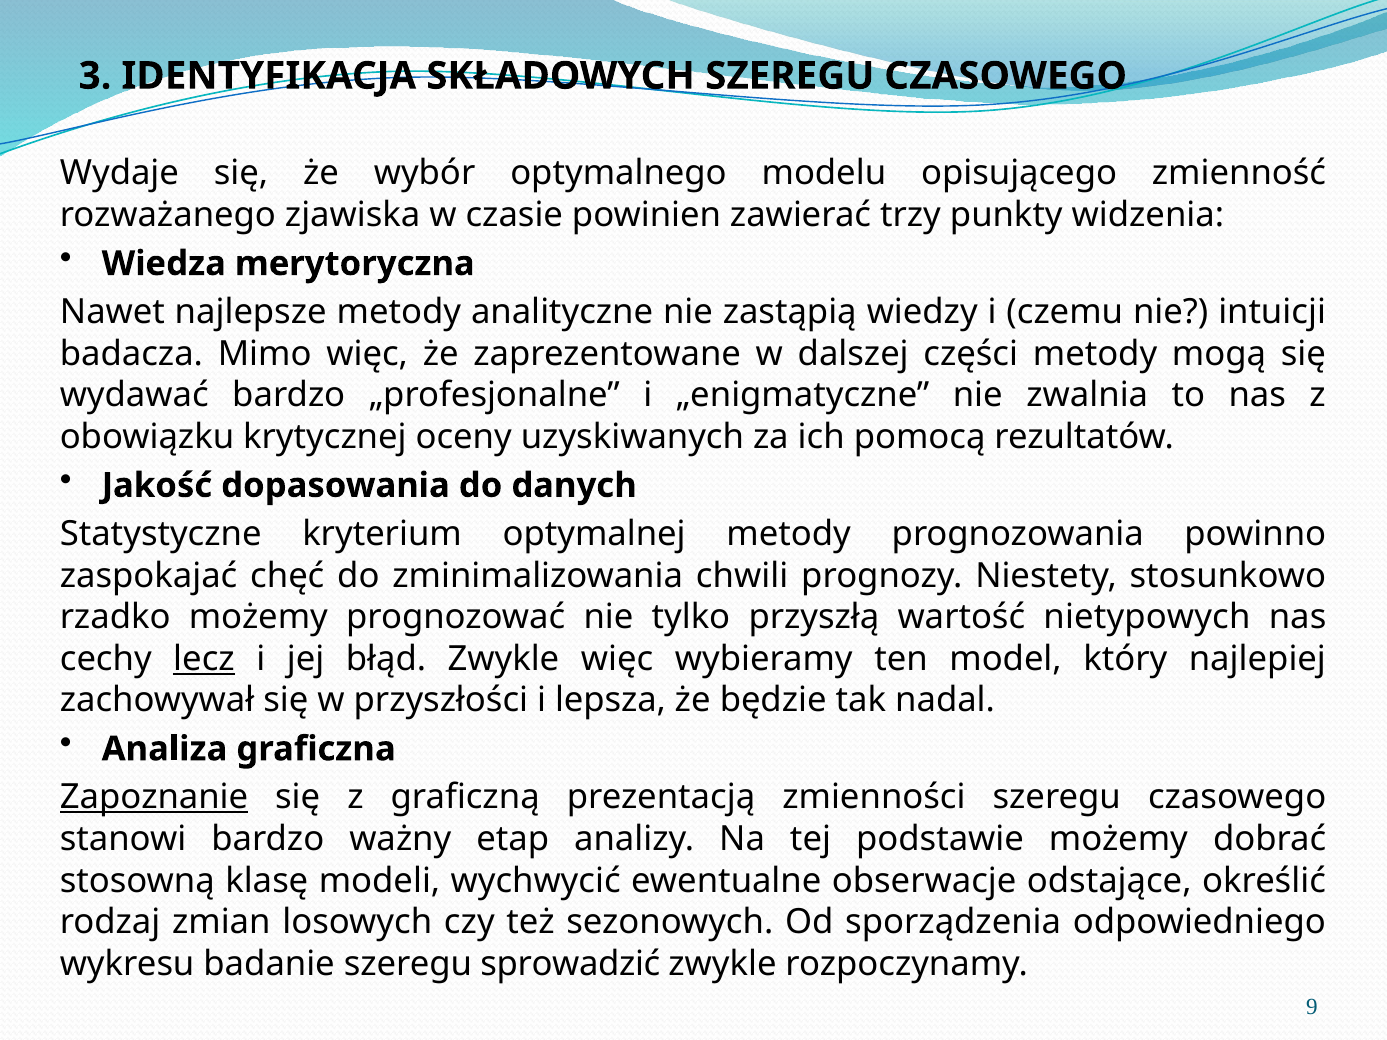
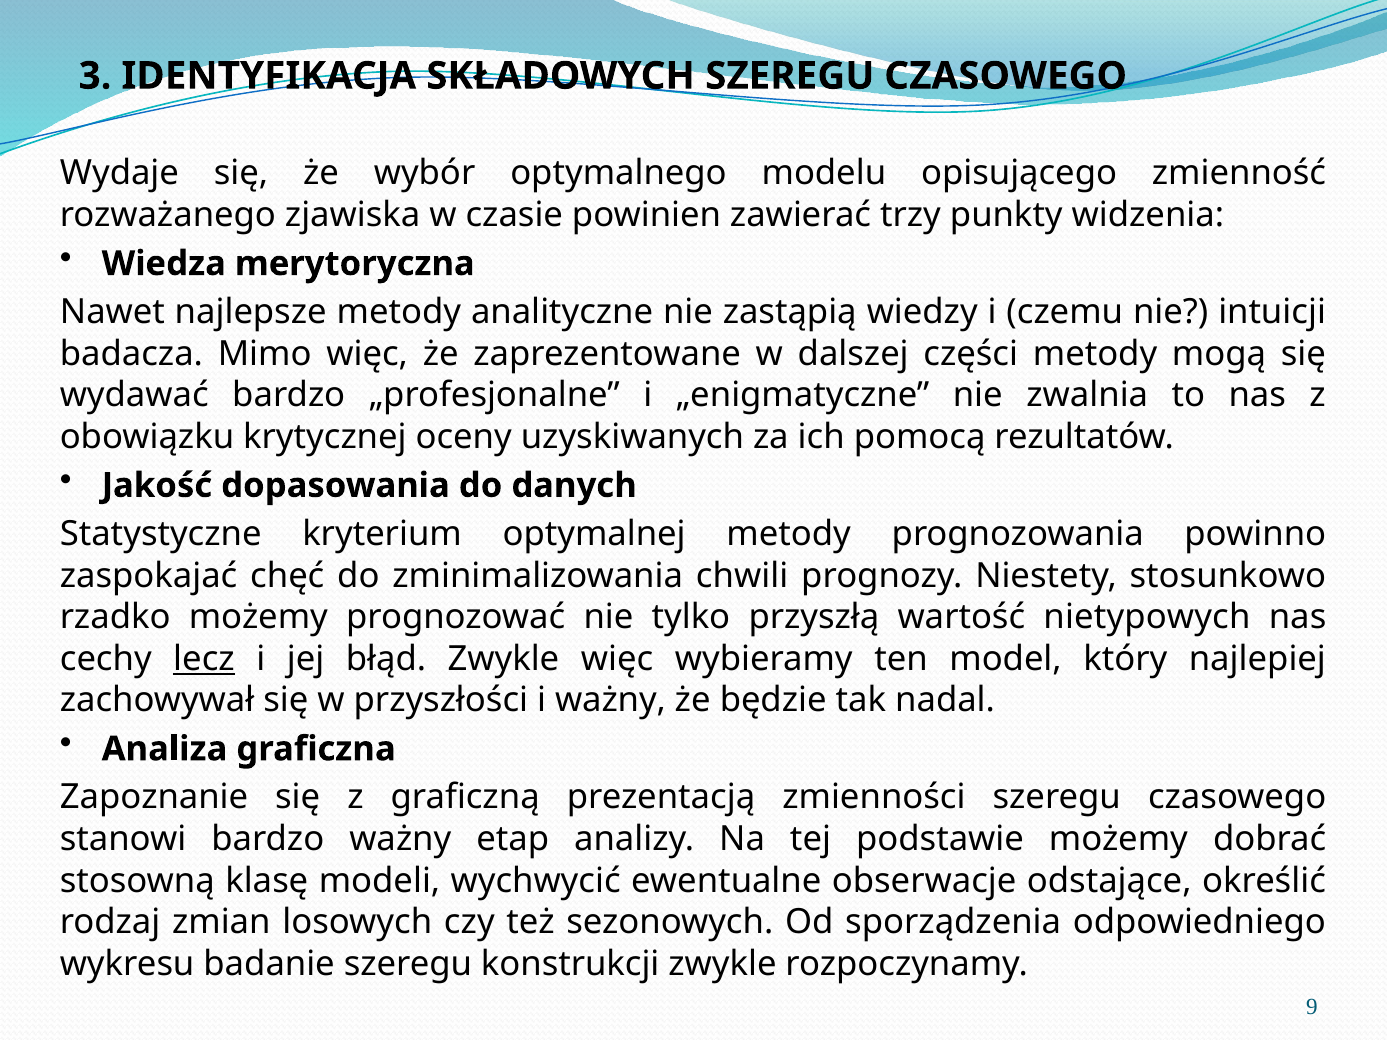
i lepsza: lepsza -> ważny (610, 701)
Zapoznanie underline: present -> none (154, 798)
sprowadzić: sprowadzić -> konstrukcji (570, 964)
